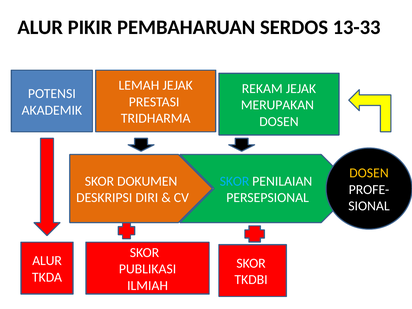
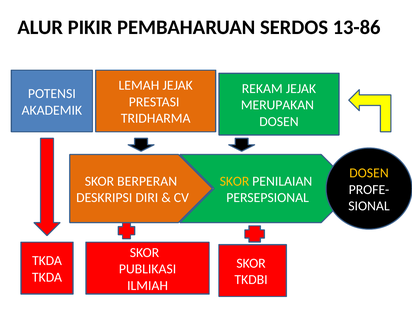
13-33: 13-33 -> 13-86 (357, 27)
DOKUMEN: DOKUMEN -> BERPERAN (147, 181)
SKOR colour: light blue -> yellow (235, 181)
ALUR: ALUR -> TKDA (47, 261)
